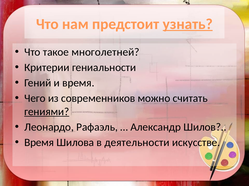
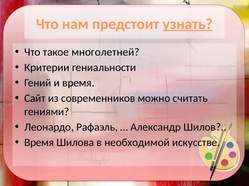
Чего: Чего -> Сайт (35, 99)
гениями underline: present -> none (47, 112)
деятельности: деятельности -> необходимой (137, 143)
